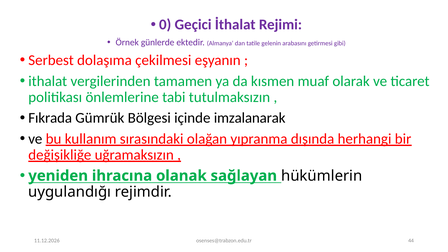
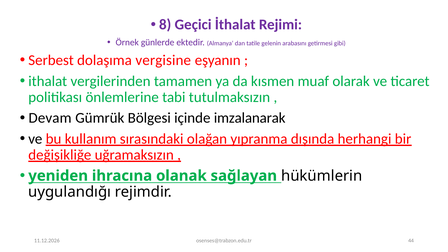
0: 0 -> 8 (165, 25)
çekilmesi: çekilmesi -> vergisine (163, 60)
Fıkrada: Fıkrada -> Devam (50, 118)
